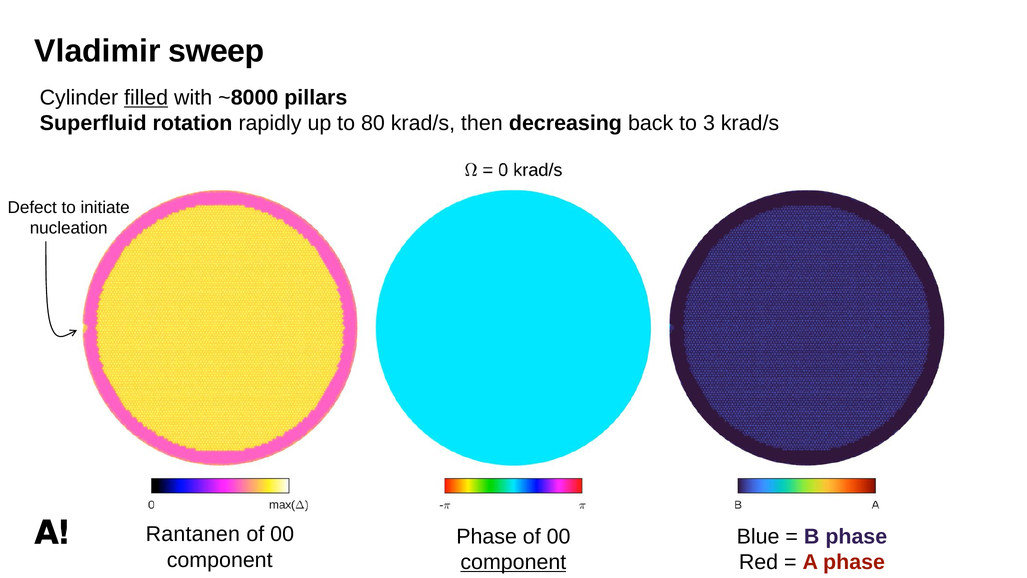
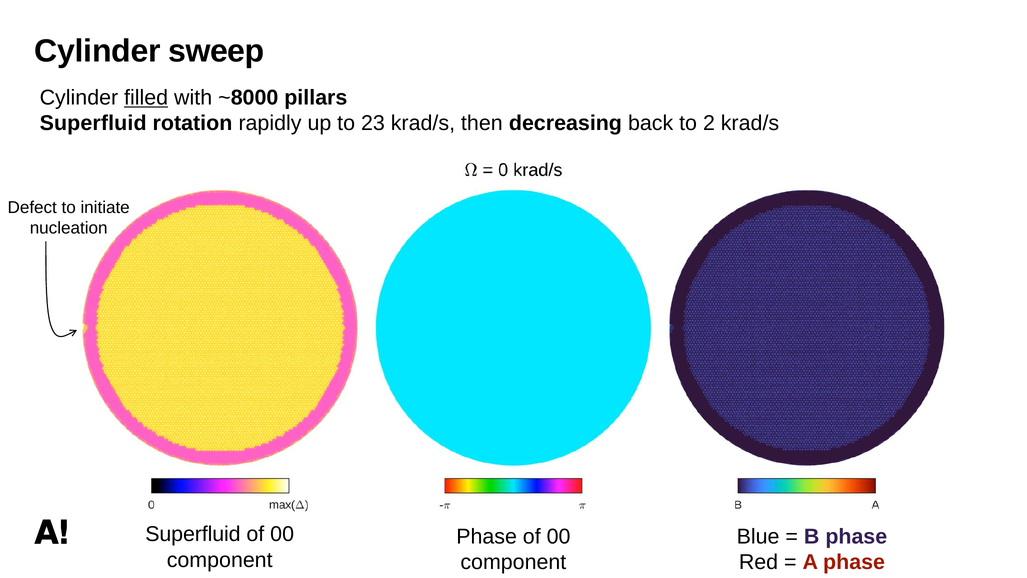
Vladimir: Vladimir -> Cylinder (98, 51)
80: 80 -> 23 (373, 123)
3: 3 -> 2 (709, 123)
Rantanen: Rantanen -> Superfluid (193, 534)
component underline: present -> none (513, 562)
